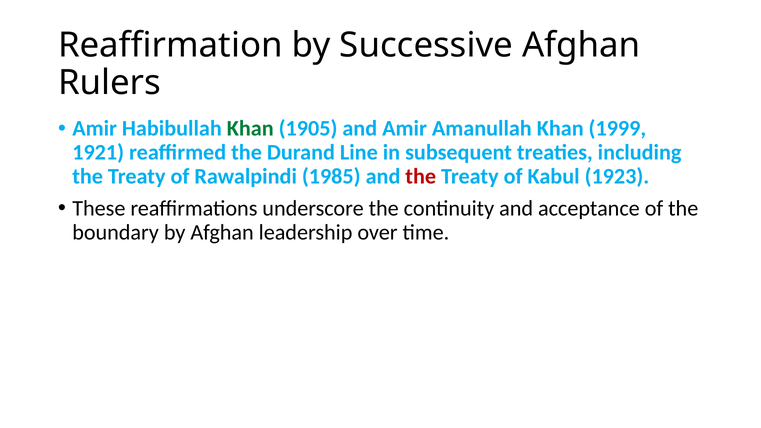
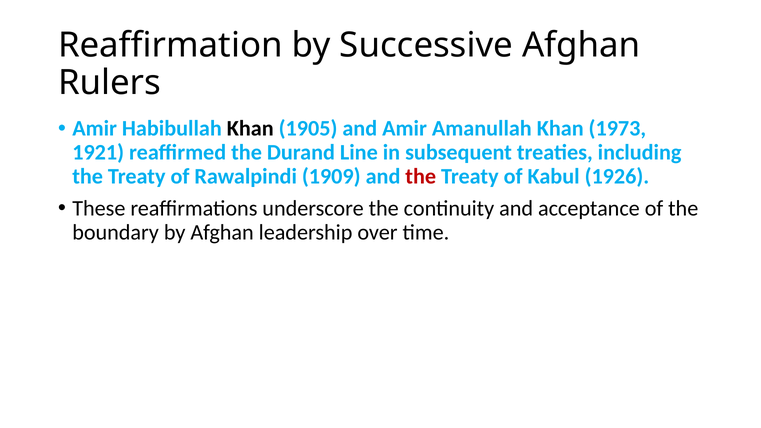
Khan colour: green -> black (250, 129)
1999: 1999 -> 1973 (617, 129)
1985: 1985 -> 1909 (331, 177)
1923: 1923 -> 1926 (617, 177)
